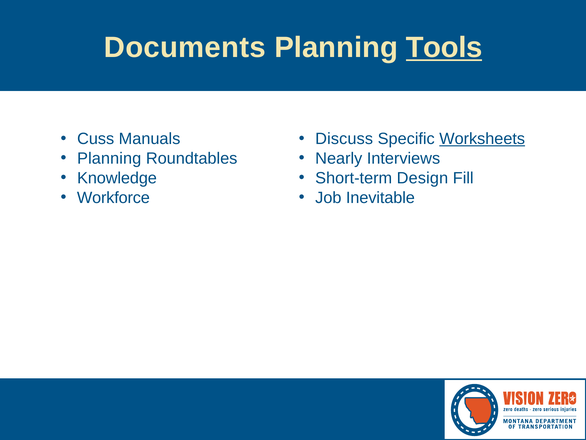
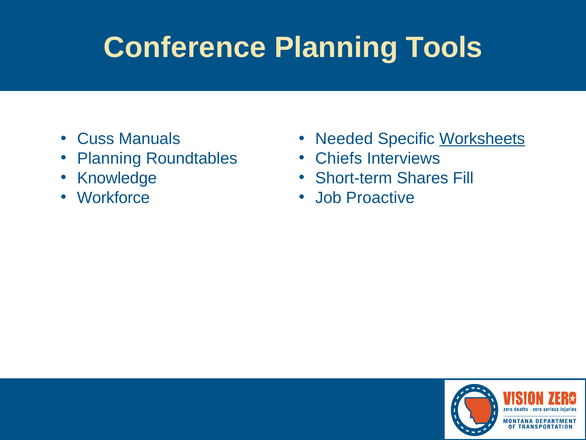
Documents: Documents -> Conference (185, 47)
Tools underline: present -> none (444, 47)
Discuss: Discuss -> Needed (344, 139)
Nearly: Nearly -> Chiefs (339, 158)
Design: Design -> Shares (423, 178)
Inevitable: Inevitable -> Proactive (380, 197)
